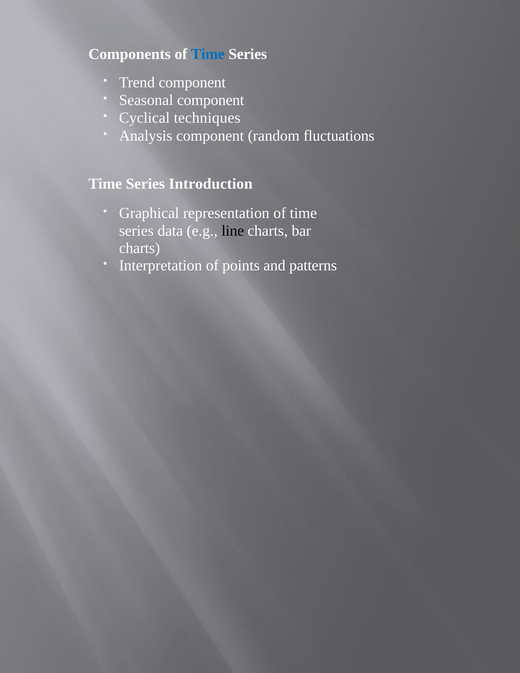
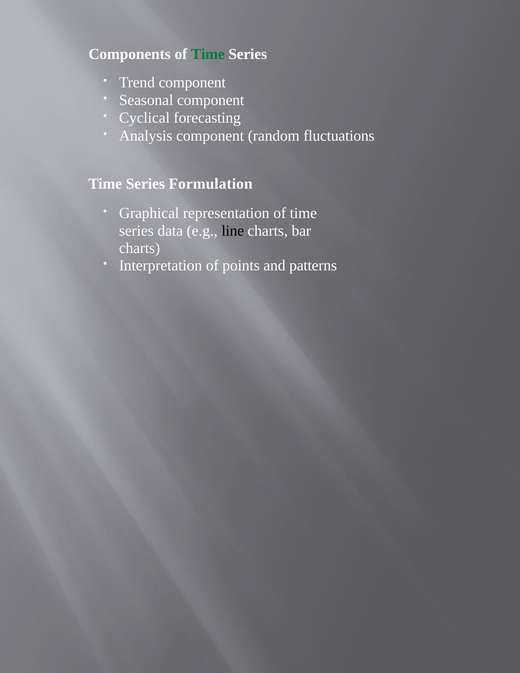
Time colour: blue -> green (208, 54)
techniques: techniques -> forecasting (207, 118)
Introduction: Introduction -> Formulation (211, 184)
